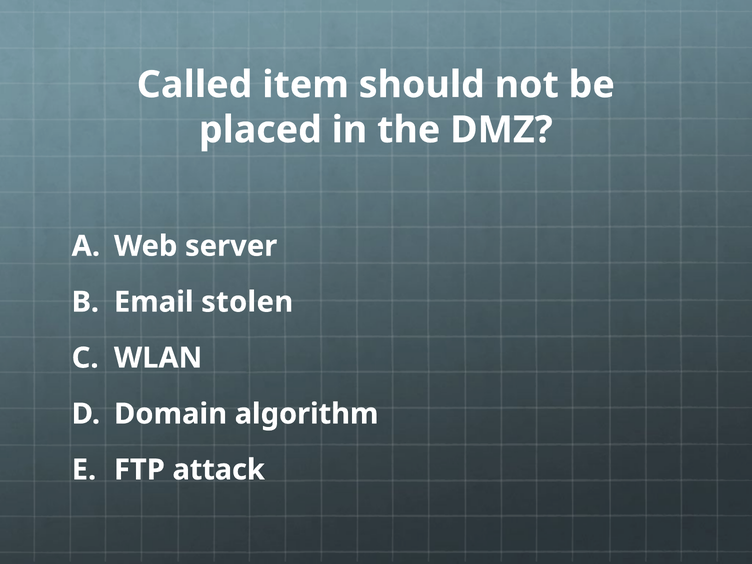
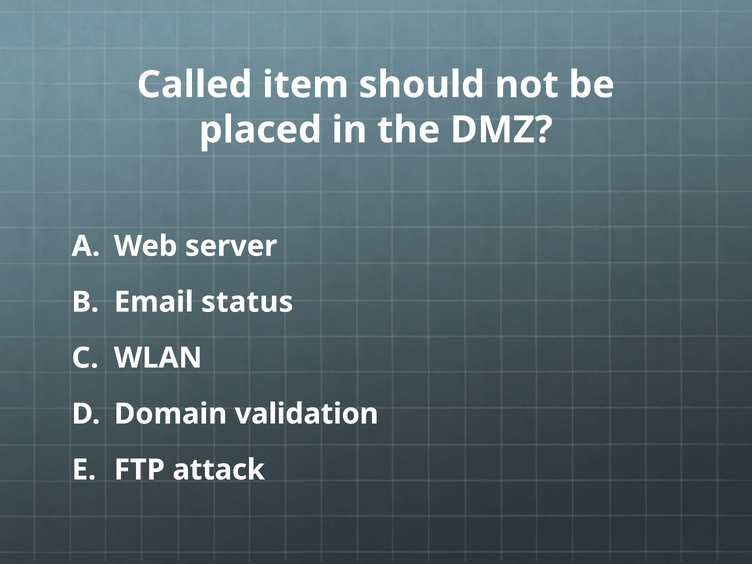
stolen: stolen -> status (247, 302)
algorithm: algorithm -> validation (307, 414)
